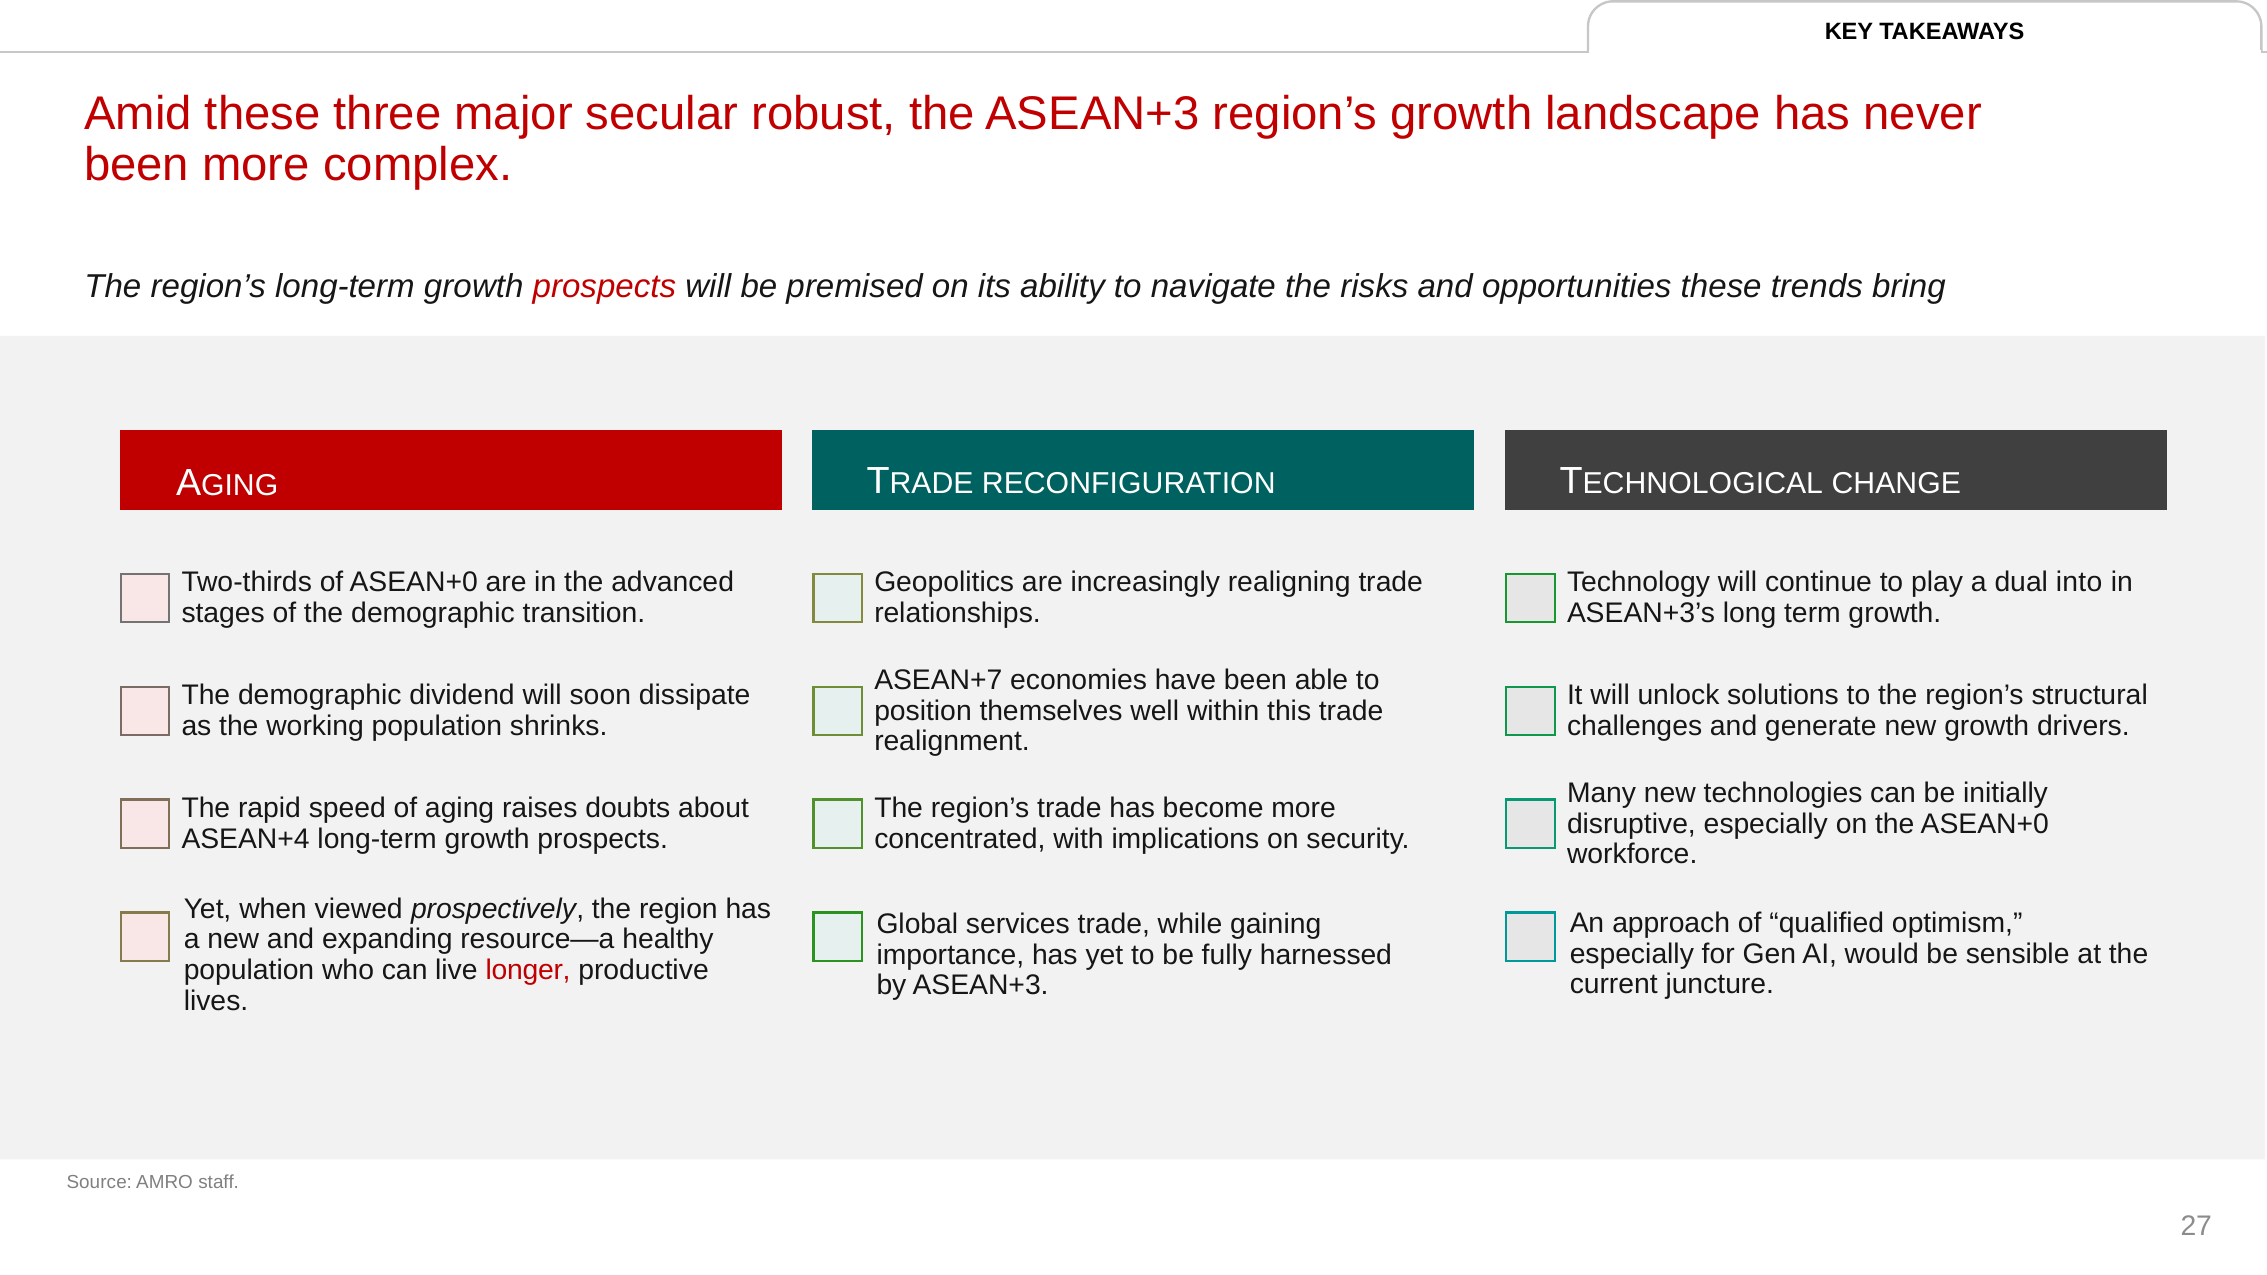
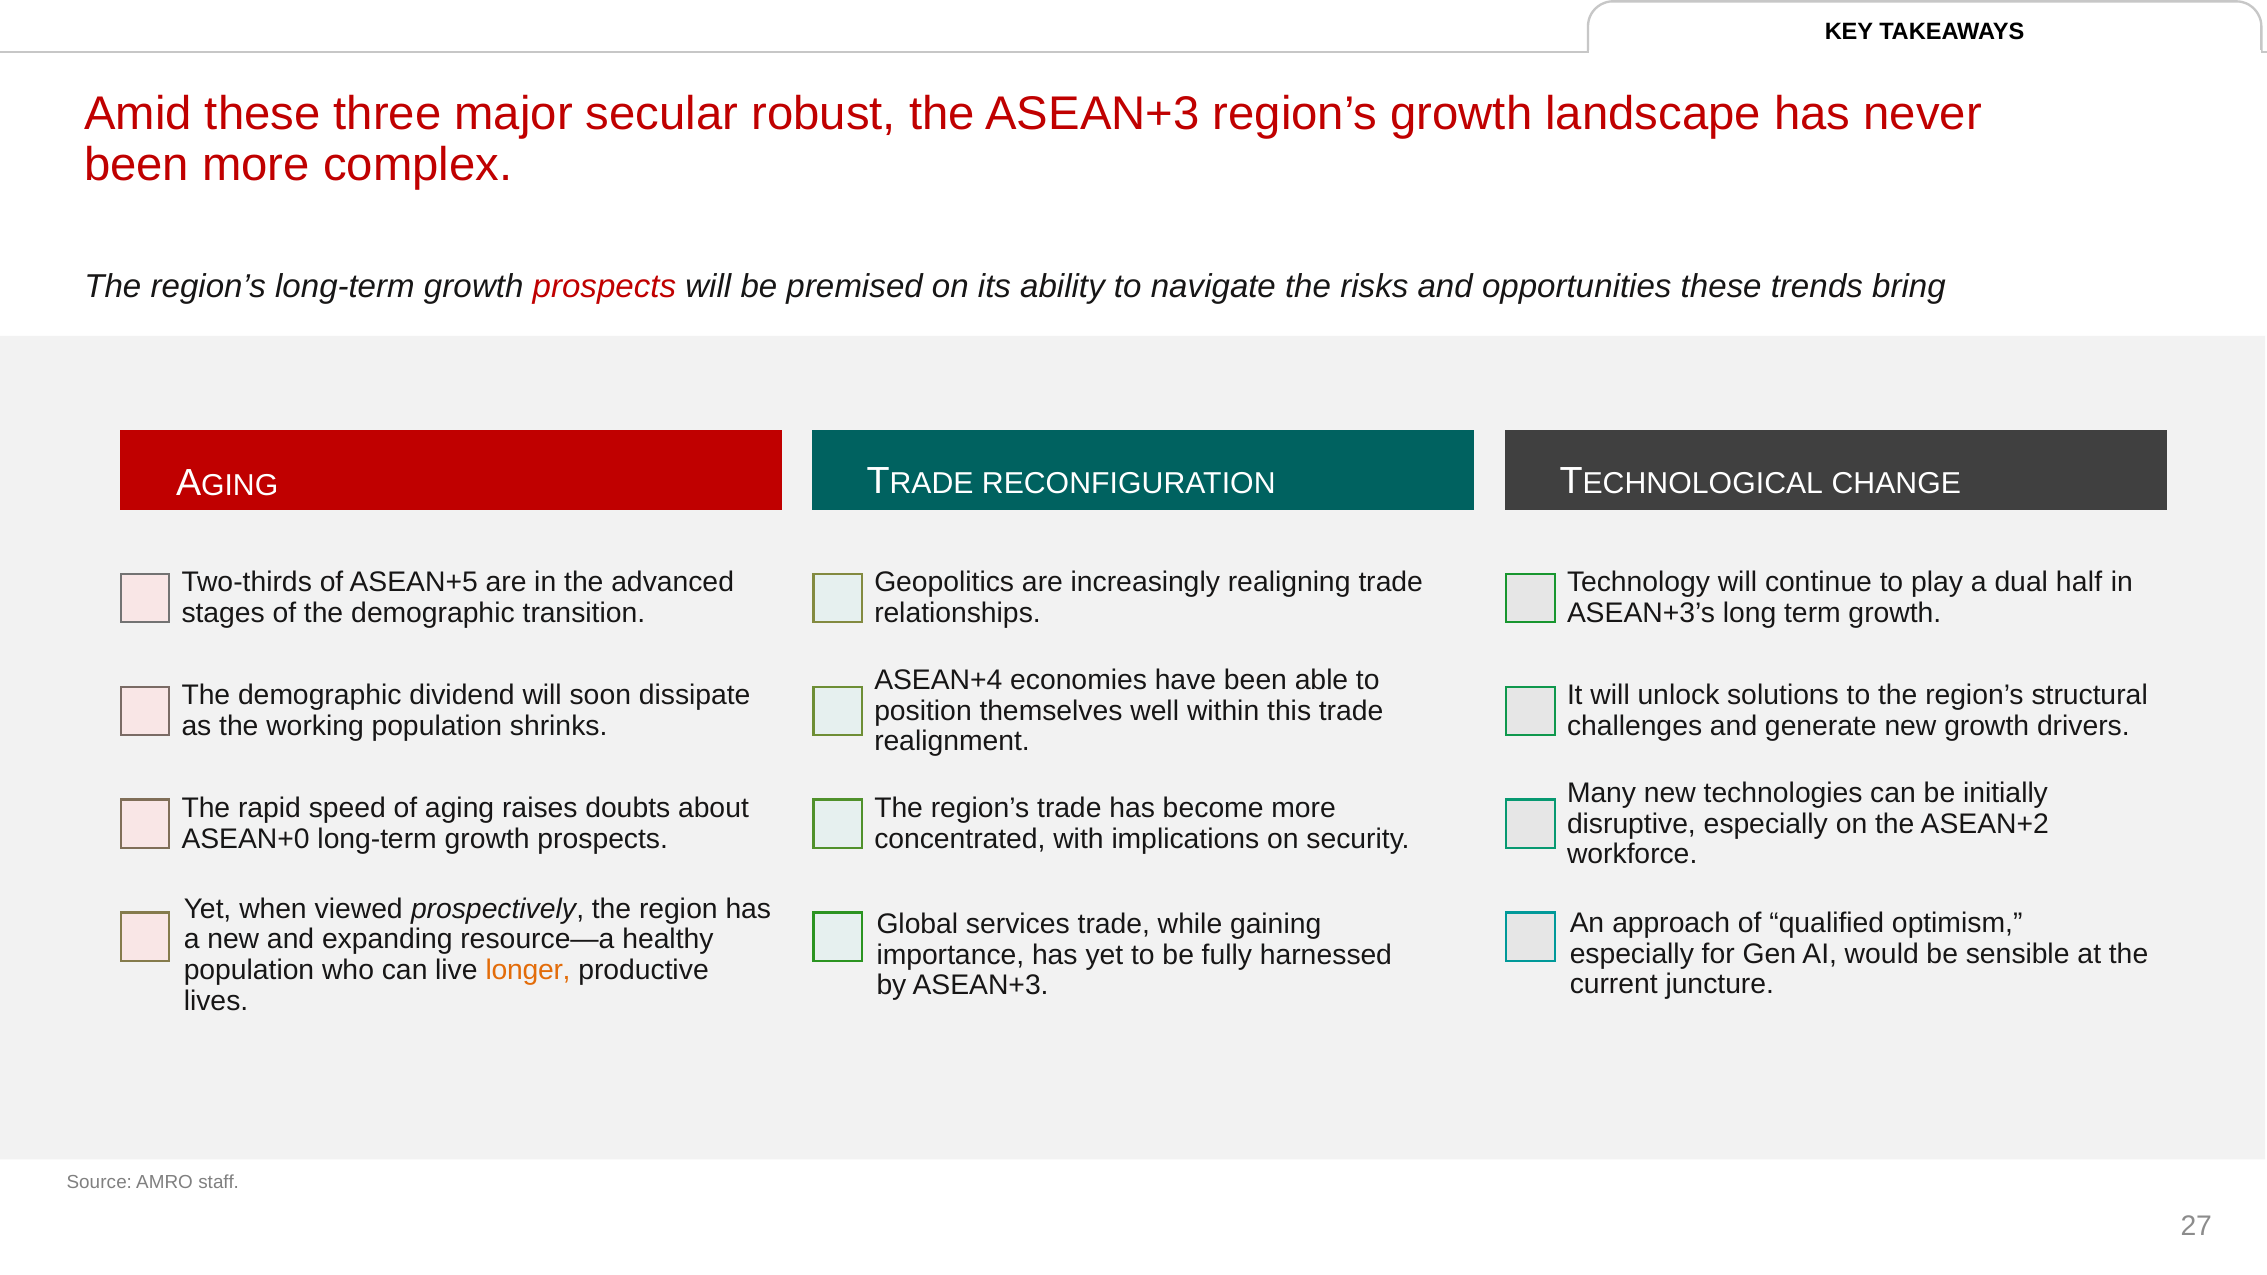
of ASEAN+0: ASEAN+0 -> ASEAN+5 (414, 583)
into: into -> half (2079, 583)
ASEAN+7: ASEAN+7 -> ASEAN+4 (938, 680)
the ASEAN+0: ASEAN+0 -> ASEAN+2 (1985, 824)
ASEAN+4: ASEAN+4 -> ASEAN+0 (246, 839)
longer colour: red -> orange (528, 970)
